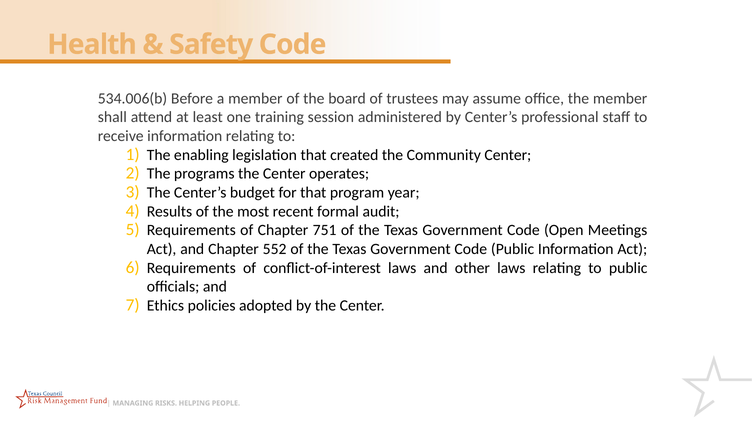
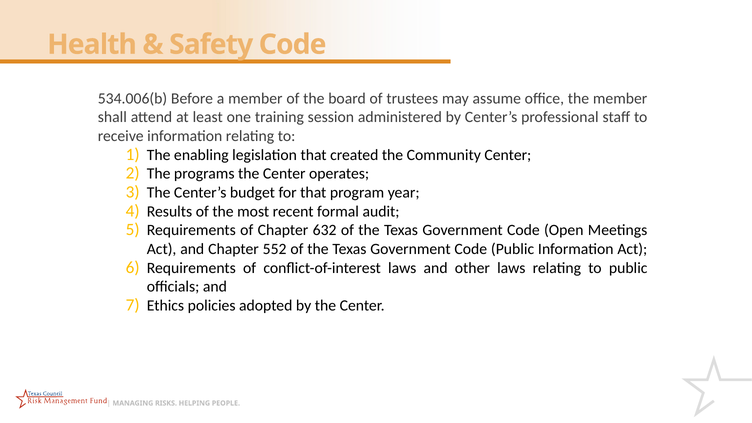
751: 751 -> 632 (325, 230)
